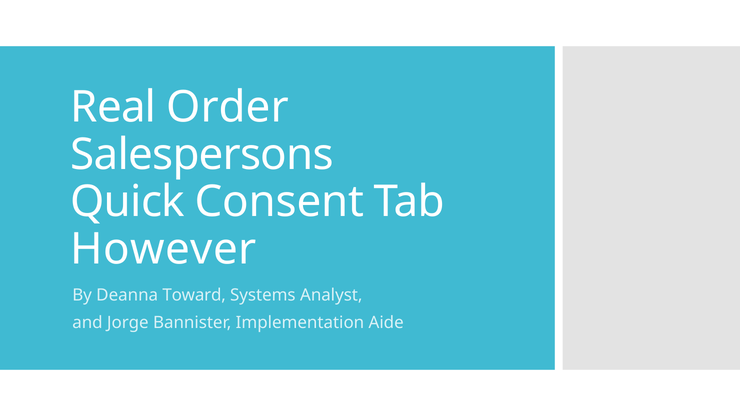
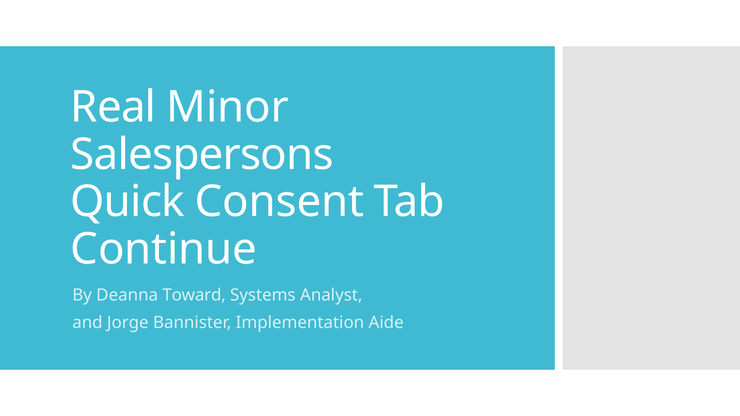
Order: Order -> Minor (228, 107)
However: However -> Continue (164, 250)
